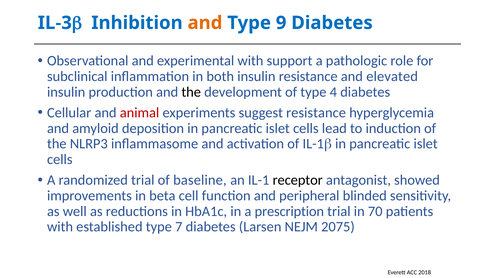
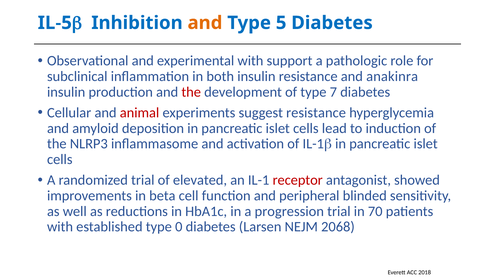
IL-3: IL-3 -> IL-5 (55, 23)
9: 9 -> 5 (281, 23)
elevated: elevated -> anakinra (392, 77)
the colour: black -> red (191, 92)
4: 4 -> 7 (333, 92)
baseline: baseline -> elevated (200, 180)
receptor colour: black -> red (298, 180)
prescription: prescription -> progression (289, 212)
7: 7 -> 0 (179, 227)
2075: 2075 -> 2068 (338, 227)
